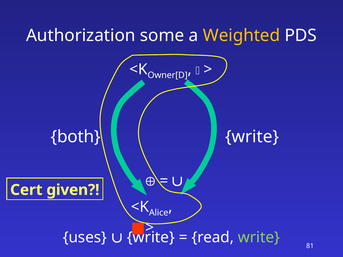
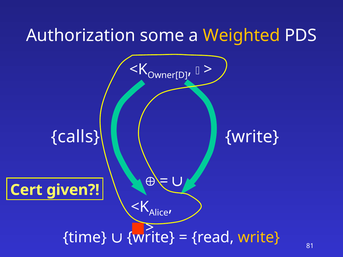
both: both -> calls (75, 137)
uses: uses -> time (85, 238)
write colour: light green -> yellow (259, 238)
